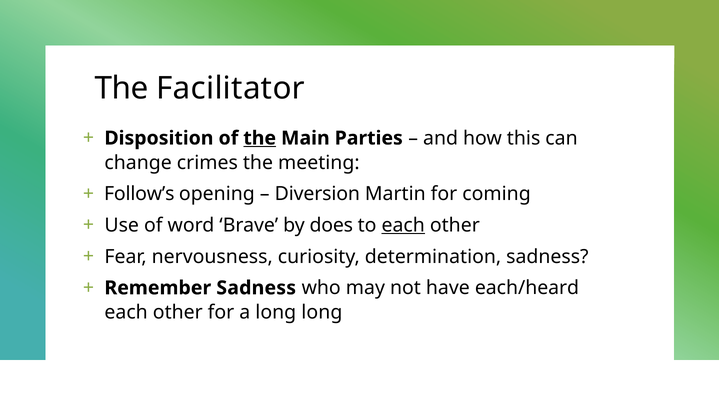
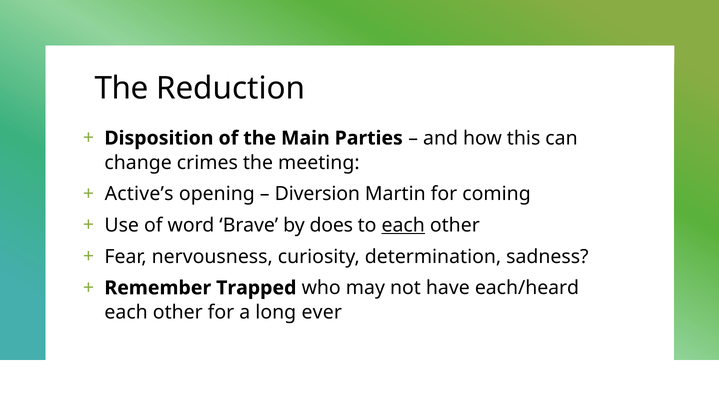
Facilitator: Facilitator -> Reduction (231, 88)
the underline: present -> none (260, 138)
Follow’s: Follow’s -> Active’s (139, 194)
Remember Sadness: Sadness -> Trapped (256, 288)
long long: long -> ever (322, 313)
